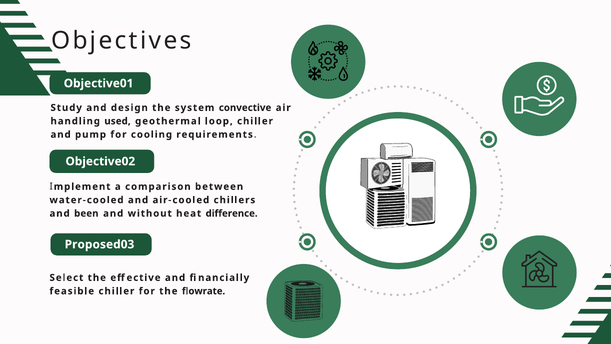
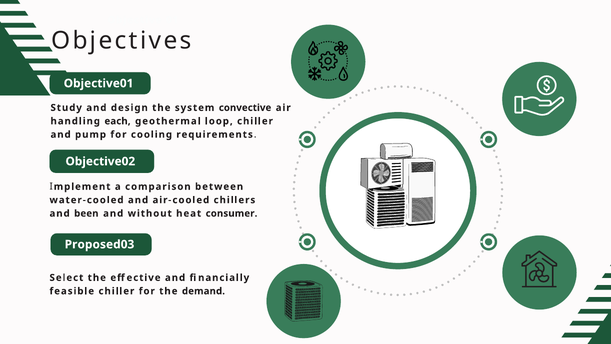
used: used -> each (117, 121)
difference: difference -> consumer (232, 213)
flowrate: flowrate -> demand (203, 291)
